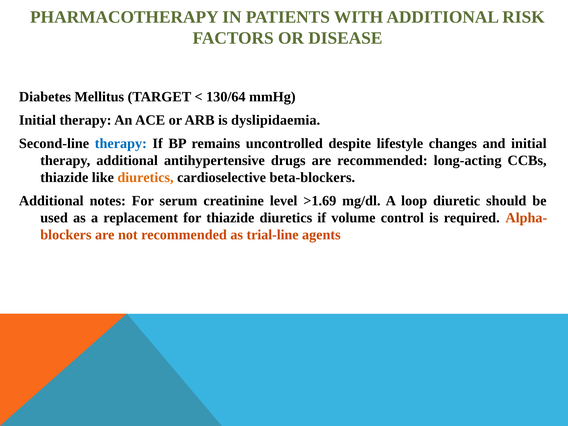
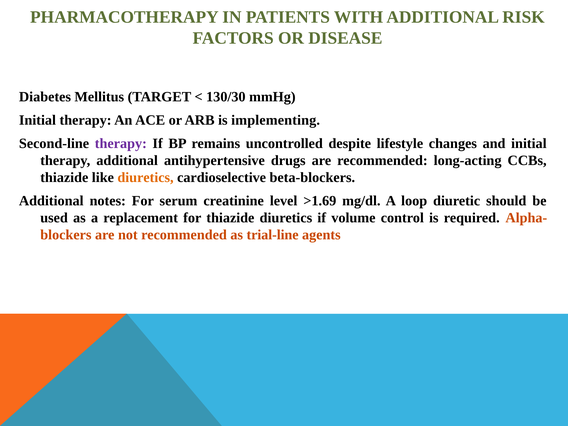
130/64: 130/64 -> 130/30 (226, 97)
dyslipidaemia: dyslipidaemia -> implementing (276, 120)
therapy colour: blue -> purple (121, 143)
